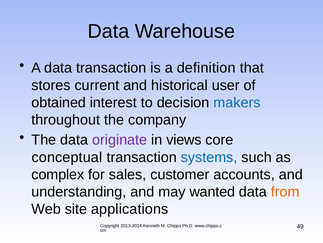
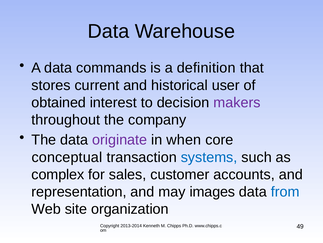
data transaction: transaction -> commands (111, 68)
makers colour: blue -> purple (237, 102)
views: views -> when (184, 140)
understanding: understanding -> representation (79, 191)
wanted: wanted -> images (212, 191)
from colour: orange -> blue (285, 191)
applications: applications -> organization (130, 208)
